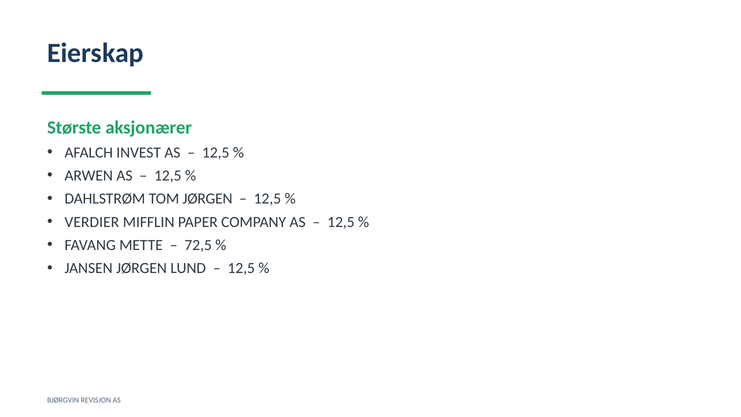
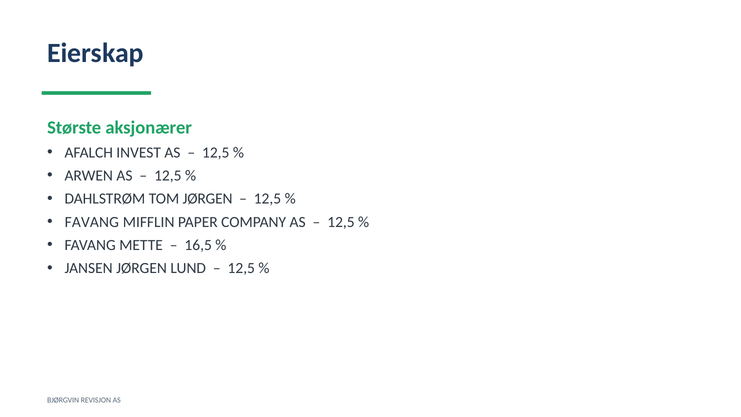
VERDIER: VERDIER -> FAVANG (92, 222)
72,5: 72,5 -> 16,5 (198, 245)
